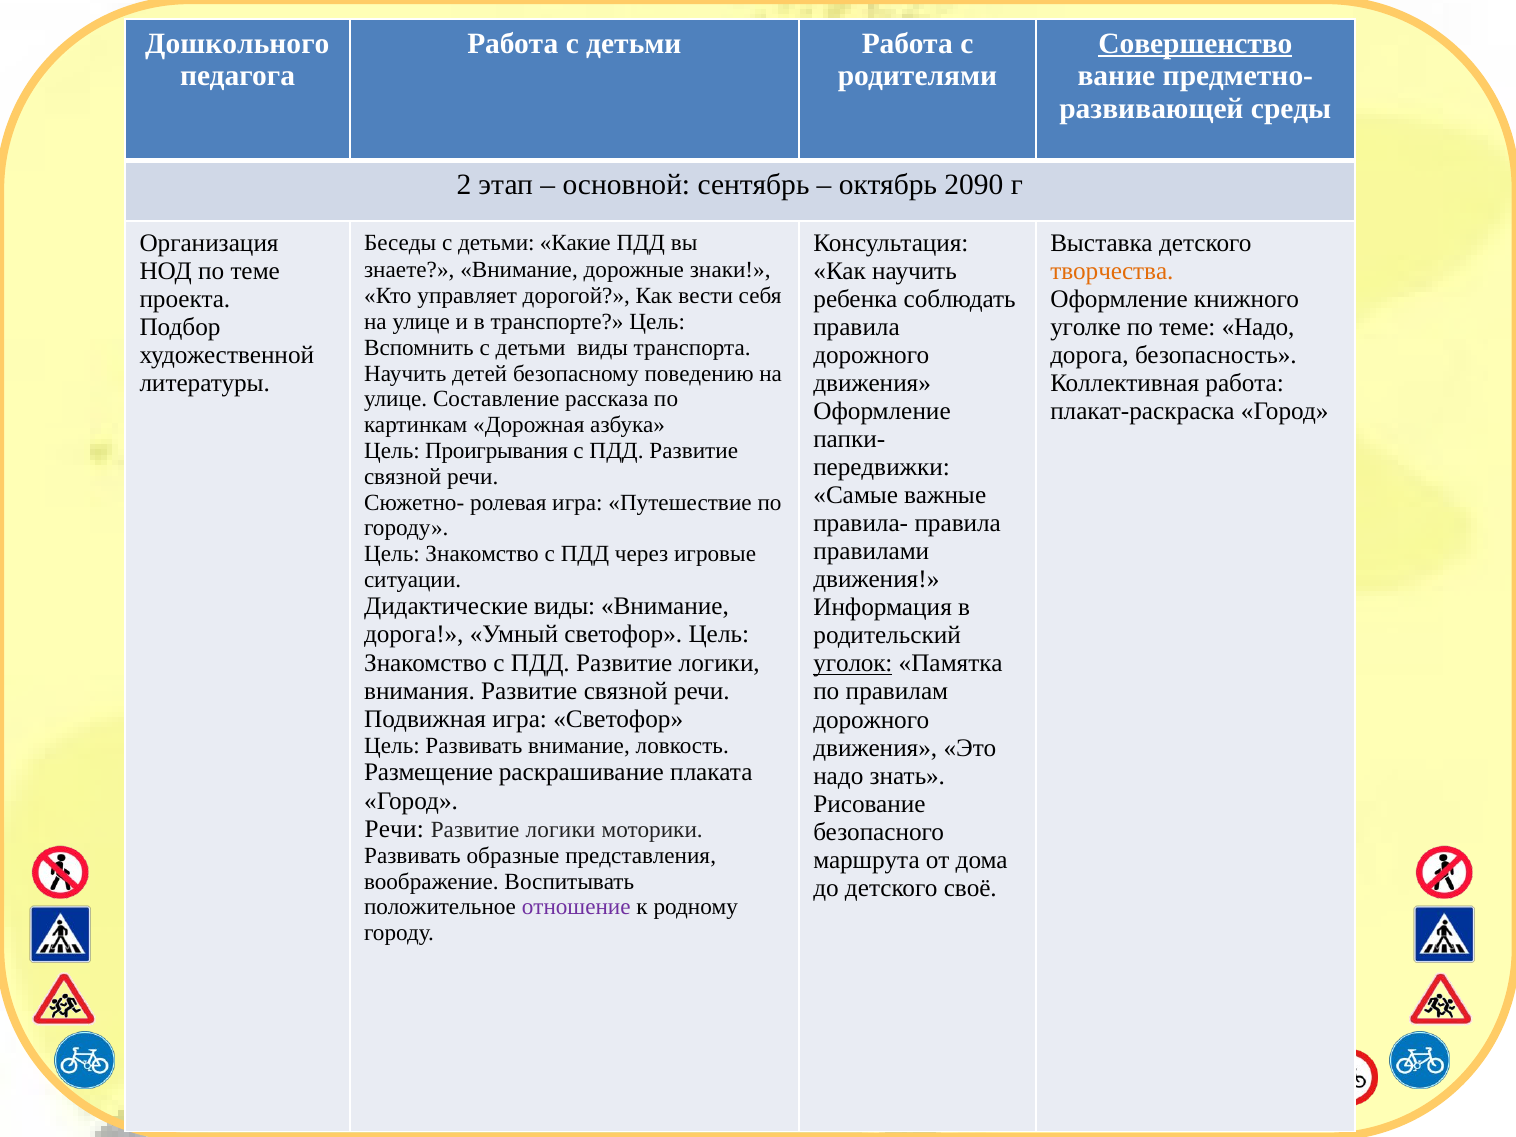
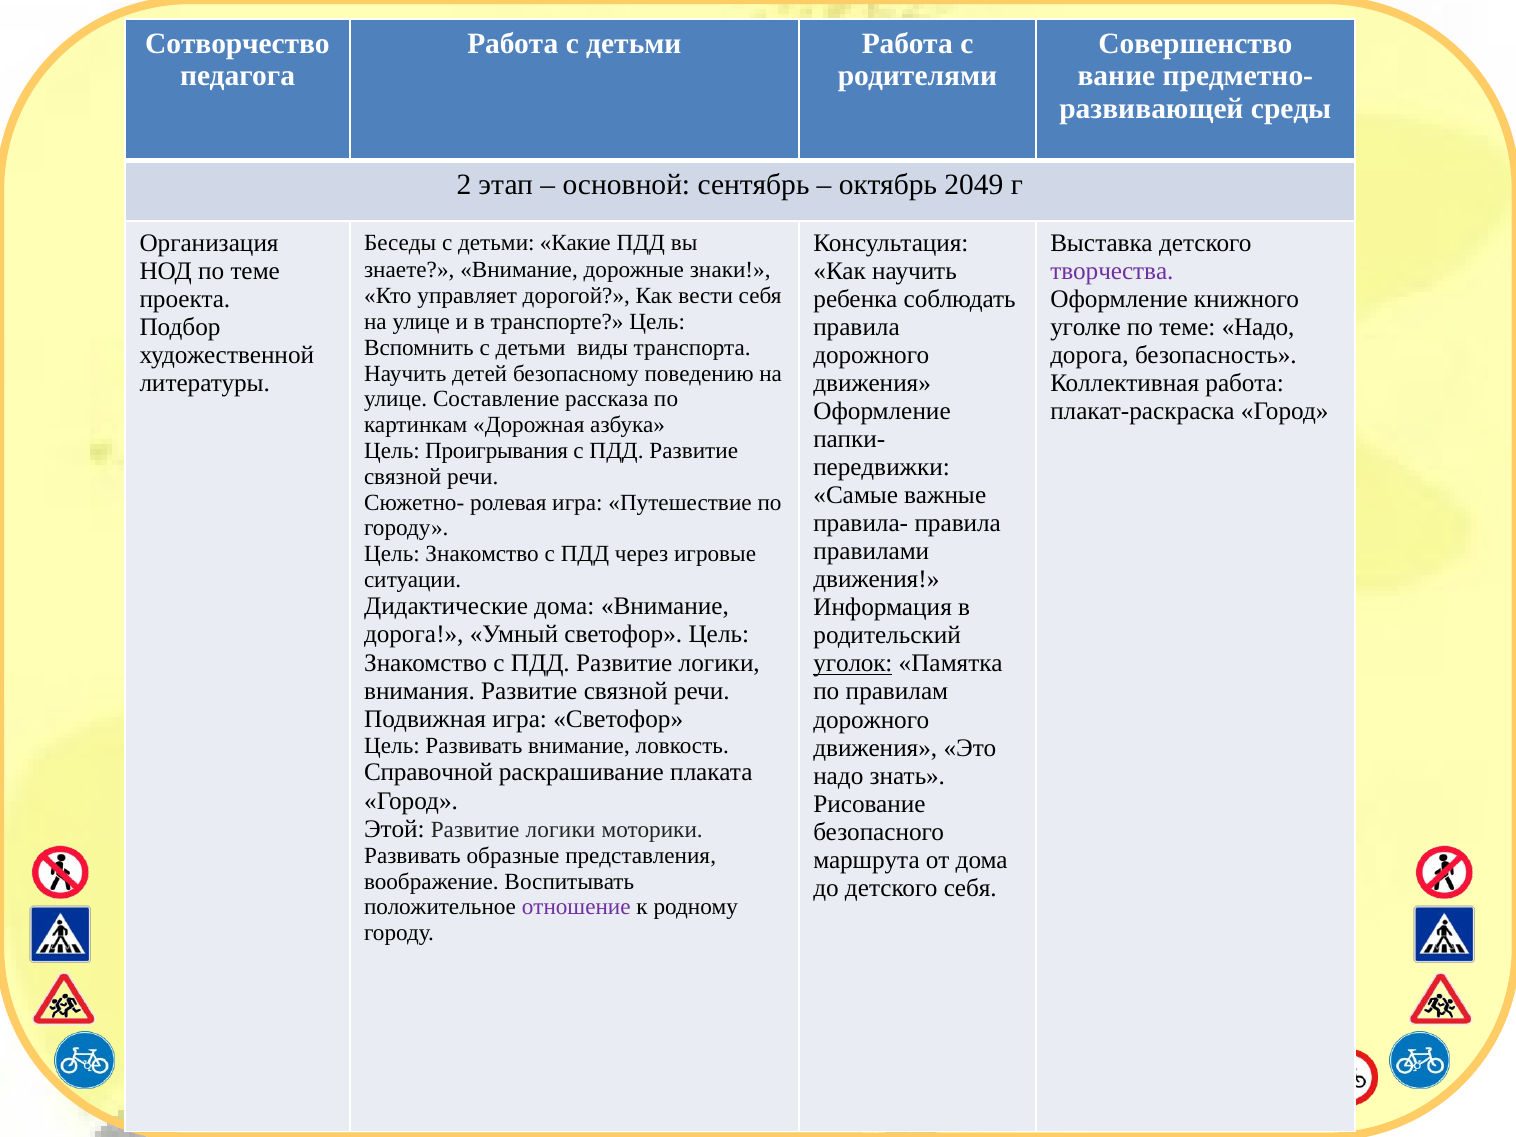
Дошкольного: Дошкольного -> Сотворчество (237, 43)
Совершенство underline: present -> none (1195, 43)
2090: 2090 -> 2049 (974, 185)
творчества colour: orange -> purple (1112, 271)
Дидактические виды: виды -> дома (564, 607)
Размещение: Размещение -> Справочной (429, 773)
Речи: Речи -> Этой (394, 829)
детского своё: своё -> себя (970, 888)
